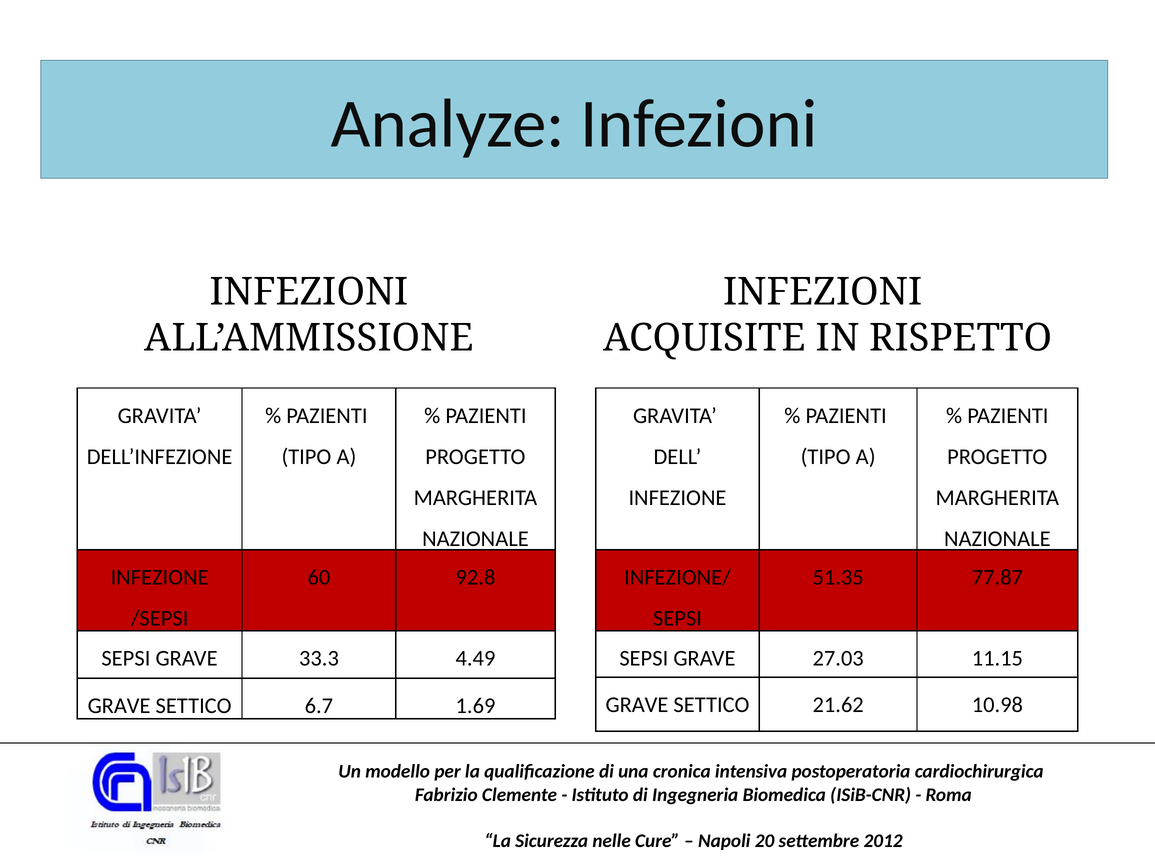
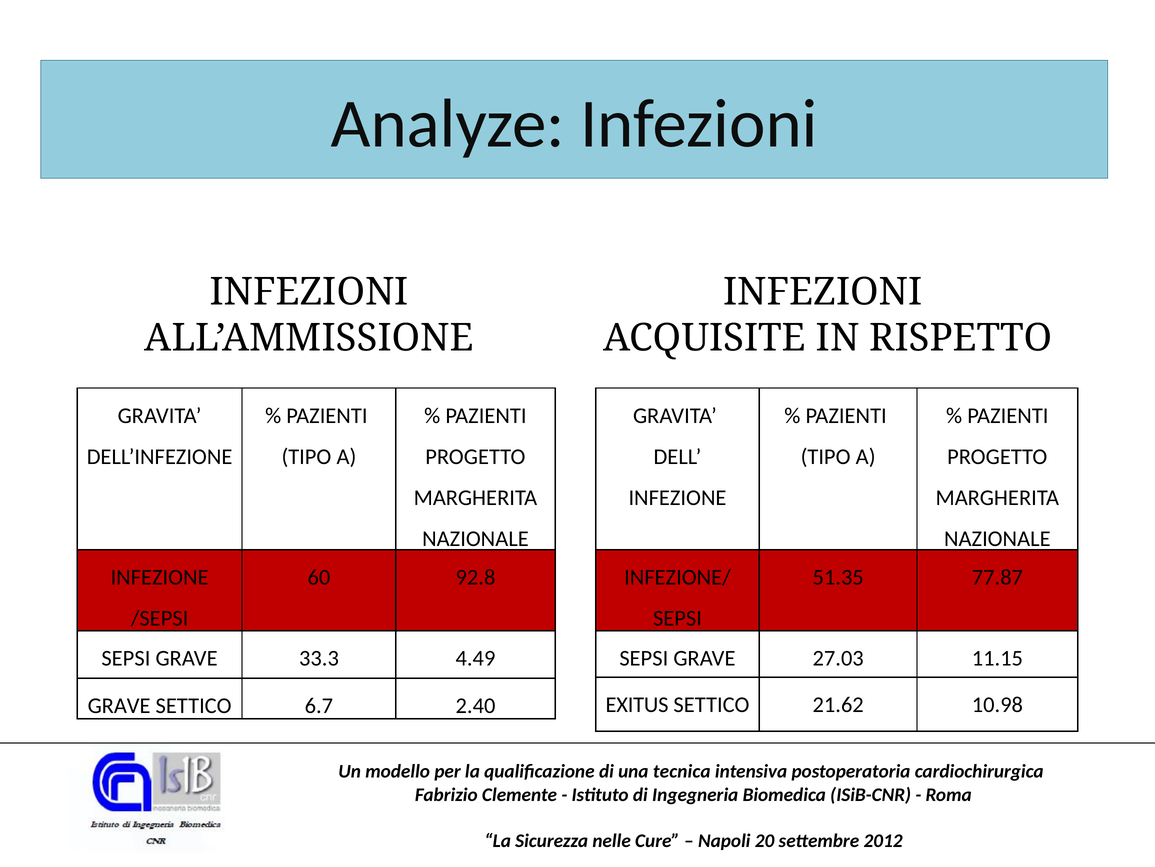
GRAVE: GRAVE -> EXITUS (637, 704)
1.69: 1.69 -> 2.40 (476, 705)
cronica: cronica -> tecnica (682, 771)
